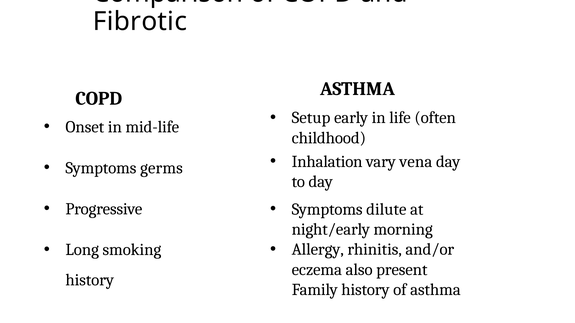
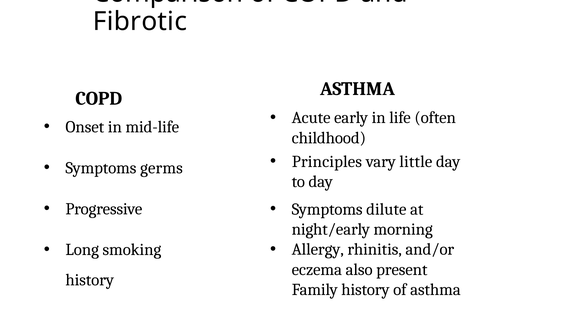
Setup: Setup -> Acute (311, 118)
Inhalation: Inhalation -> Principles (327, 162)
vena: vena -> little (416, 162)
